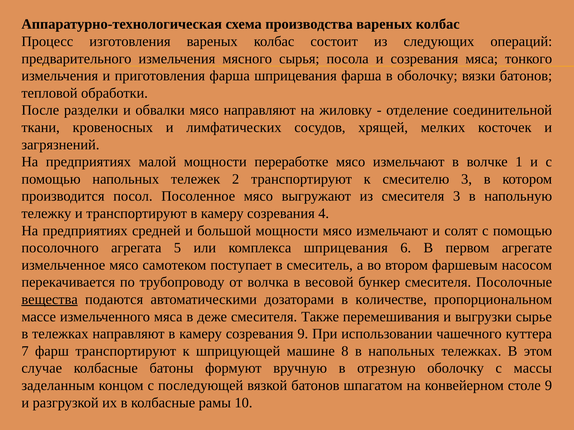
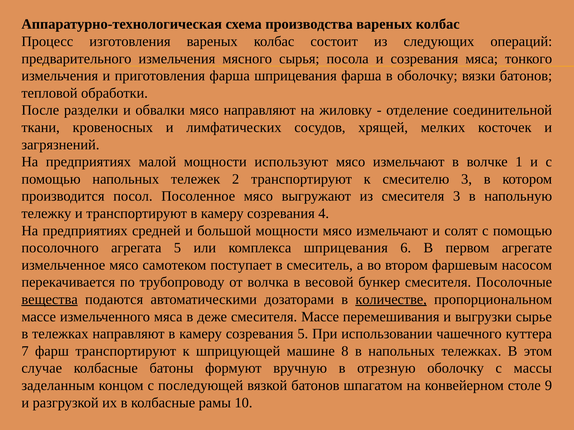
переработке: переработке -> используют (291, 162)
количестве underline: none -> present (391, 300)
смесителя Также: Также -> Массе (320, 317)
созревания 9: 9 -> 5 (303, 334)
